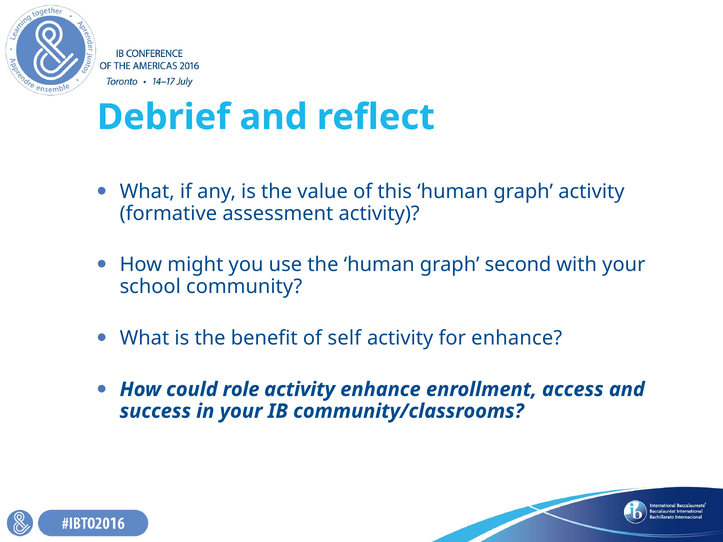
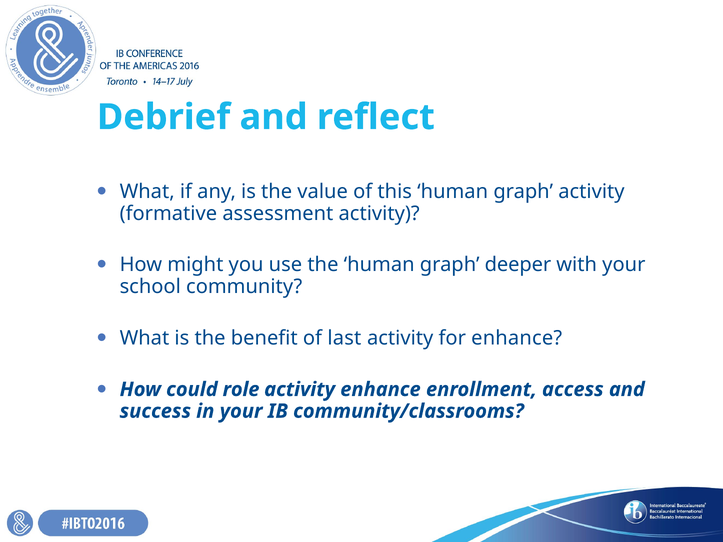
second: second -> deeper (518, 265)
self: self -> last (344, 338)
